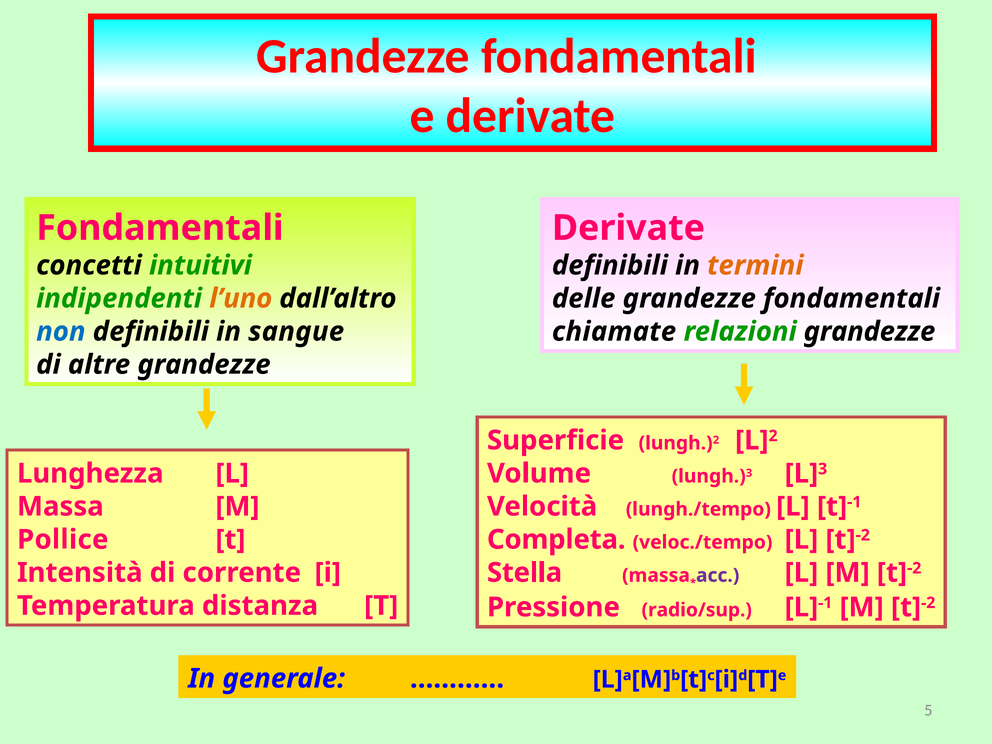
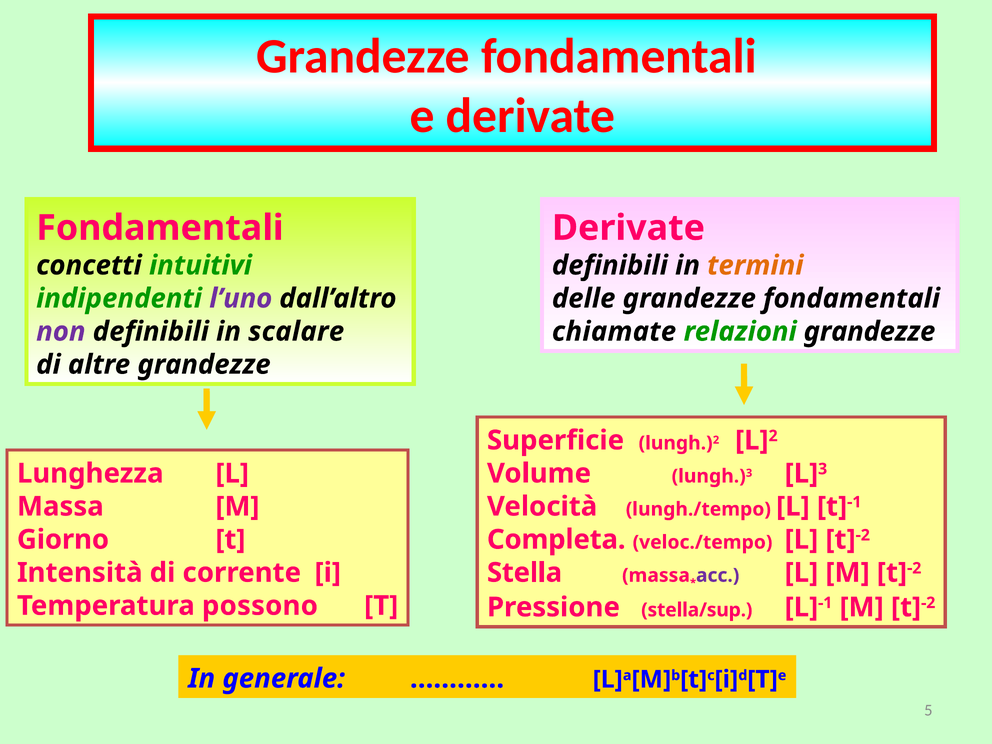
l’uno colour: orange -> purple (241, 298)
non colour: blue -> purple (61, 332)
sangue: sangue -> scalare (296, 332)
Pollice: Pollice -> Giorno (63, 540)
distanza: distanza -> possono (260, 606)
radio/sup: radio/sup -> stella/sup (697, 610)
